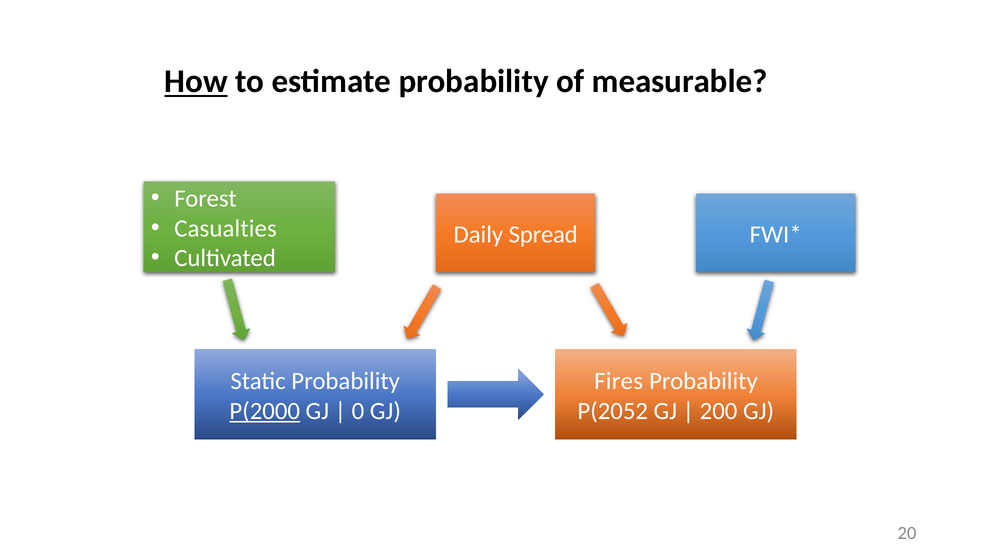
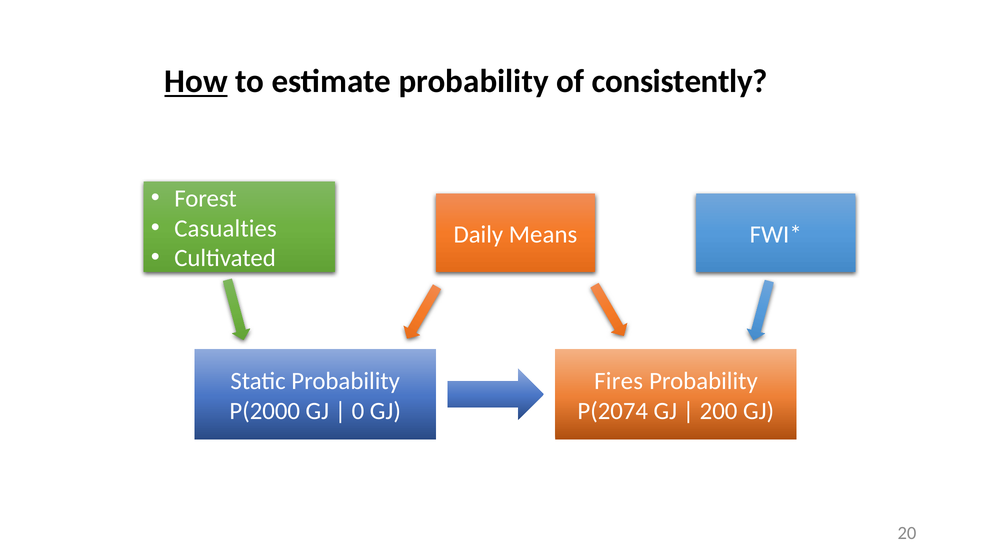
measurable: measurable -> consistently (680, 82)
Spread: Spread -> Means (543, 235)
P(2000 underline: present -> none (265, 411)
P(2052: P(2052 -> P(2074 (613, 411)
